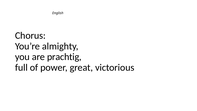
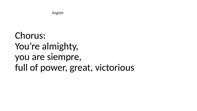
prachtig: prachtig -> siempre (64, 57)
